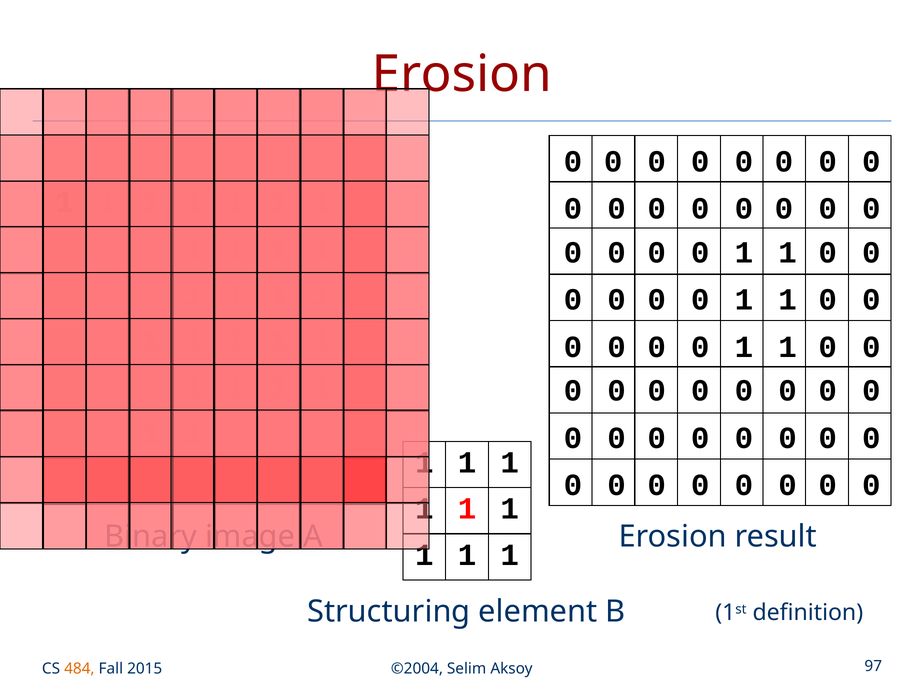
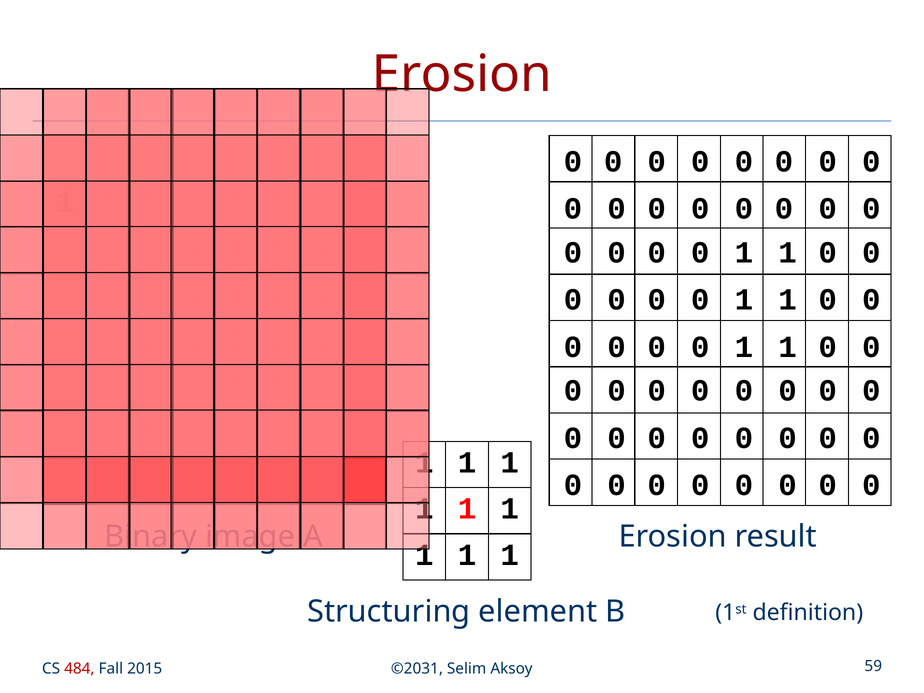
484 colour: orange -> red (79, 668)
©2004: ©2004 -> ©2031 (417, 668)
97: 97 -> 59 (873, 666)
